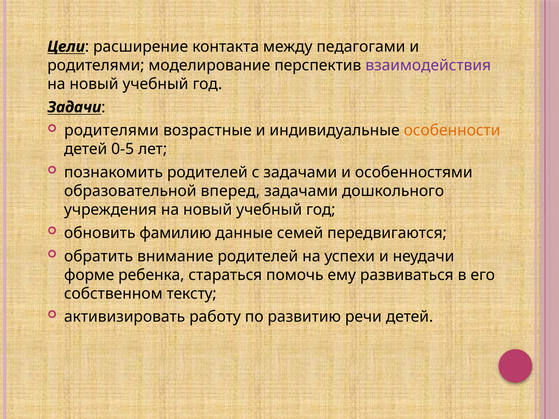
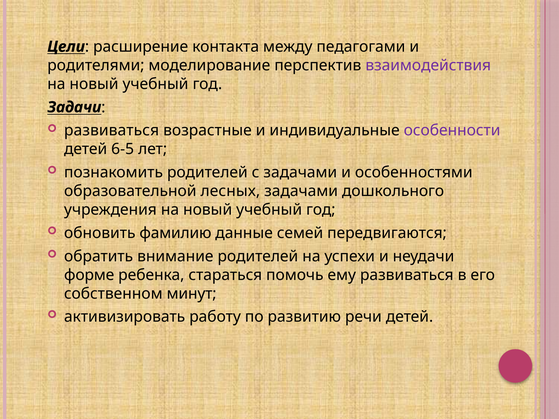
родителями: родителями -> развиваться (112, 131)
особенности colour: orange -> purple (452, 131)
0-5: 0-5 -> 6-5 (123, 149)
вперед: вперед -> лесных (230, 191)
тексту: тексту -> минут (192, 294)
